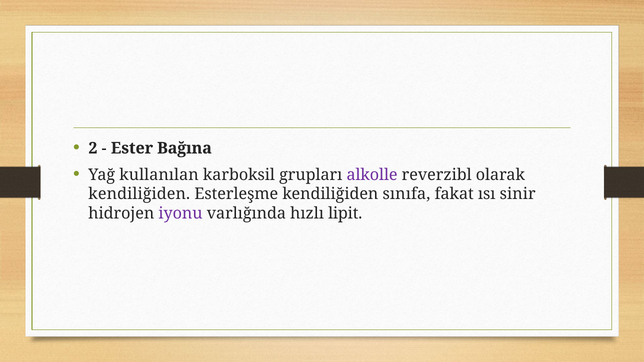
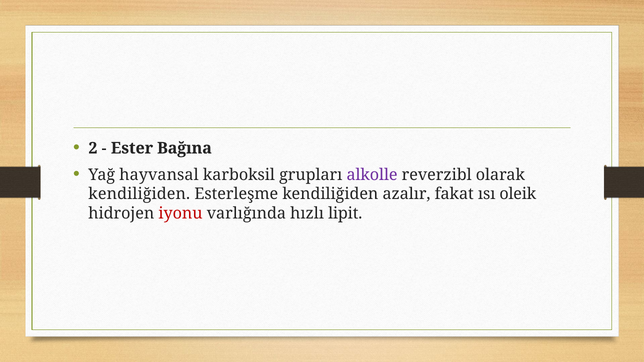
kullanılan: kullanılan -> hayvansal (159, 175)
sınıfa: sınıfa -> azalır (407, 194)
sinir: sinir -> oleik (518, 194)
iyonu colour: purple -> red (181, 213)
